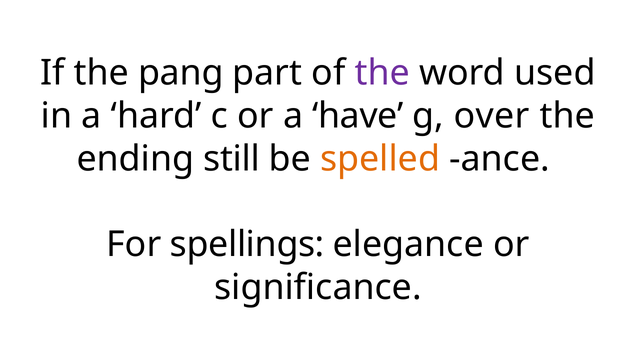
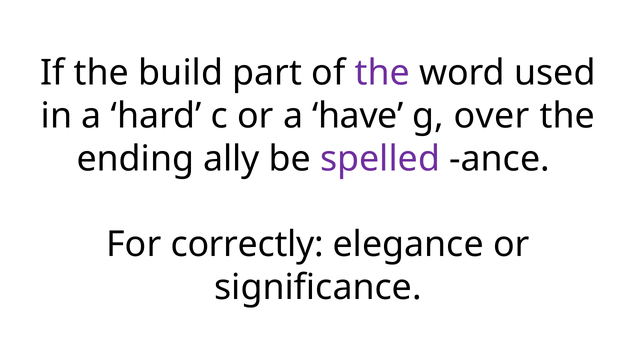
pang: pang -> build (181, 73)
still: still -> ally (232, 159)
spelled colour: orange -> purple (380, 159)
spellings: spellings -> correctly (247, 244)
